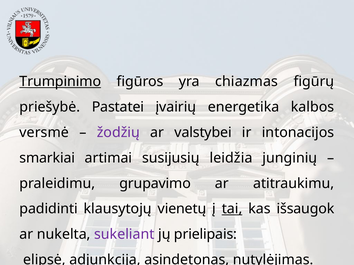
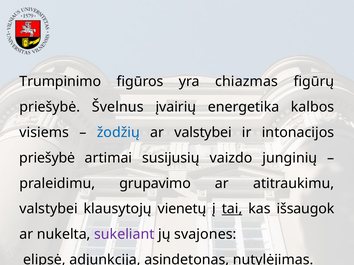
Trumpinimo underline: present -> none (60, 82)
Pastatei: Pastatei -> Švelnus (118, 107)
versmė: versmė -> visiems (44, 133)
žodžių colour: purple -> blue (118, 133)
smarkiai: smarkiai -> priešybė (47, 158)
leidžia: leidžia -> vaizdo (231, 158)
padidinti: padidinti -> valstybei (49, 209)
prielipais: prielipais -> svajones (205, 235)
